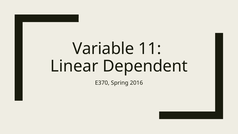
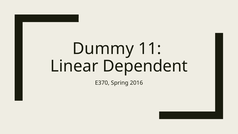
Variable: Variable -> Dummy (103, 49)
